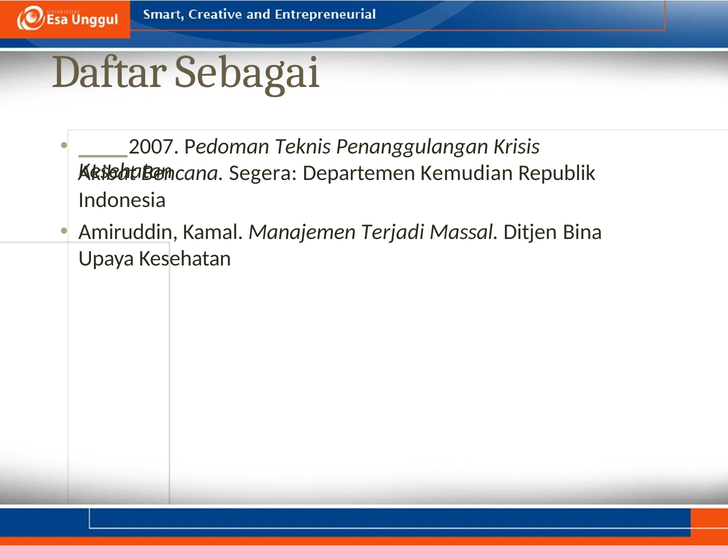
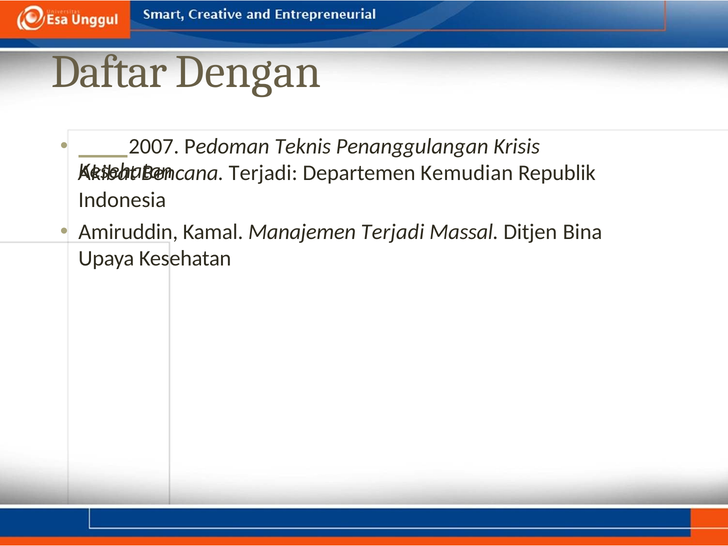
Sebagai: Sebagai -> Dengan (248, 72)
Bencana Segera: Segera -> Terjadi (263, 173)
